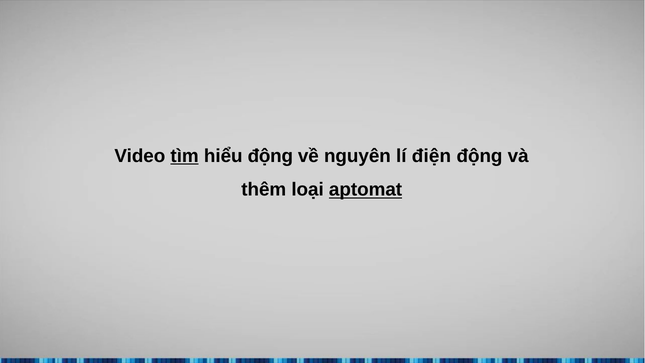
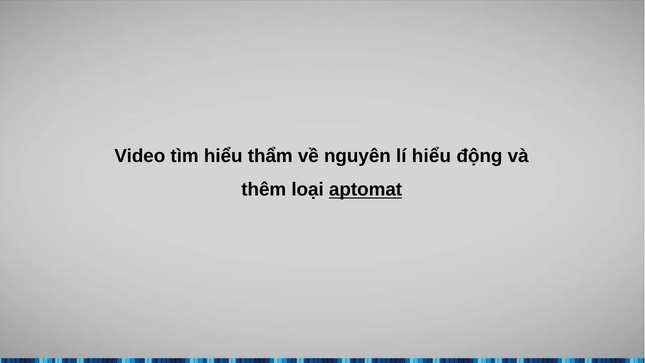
tìm underline: present -> none (185, 156)
hiểu động: động -> thẩm (270, 156)
lí điện: điện -> hiểu (431, 156)
